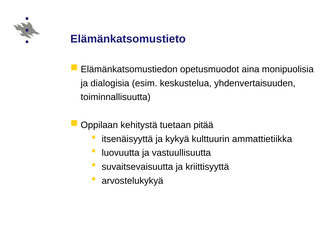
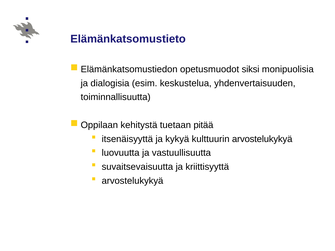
aina: aina -> siksi (251, 69)
kulttuurin ammattietiikka: ammattietiikka -> arvostelukykyä (262, 139)
